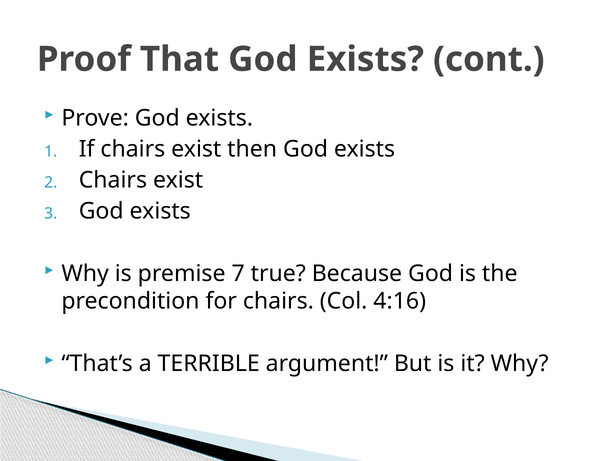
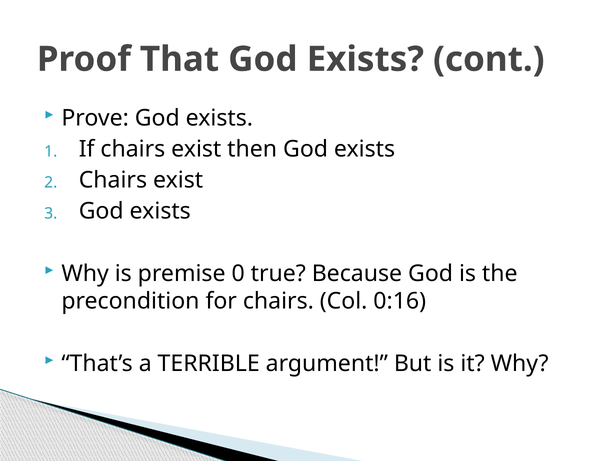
7: 7 -> 0 (238, 274)
4:16: 4:16 -> 0:16 (400, 301)
